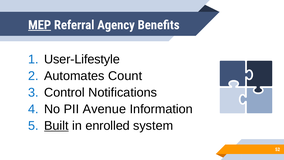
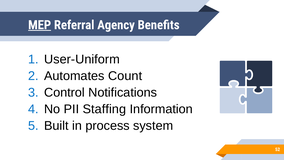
User-Lifestyle: User-Lifestyle -> User-Uniform (82, 59)
Avenue: Avenue -> Staffing (104, 109)
Built underline: present -> none (56, 125)
enrolled: enrolled -> process (108, 125)
